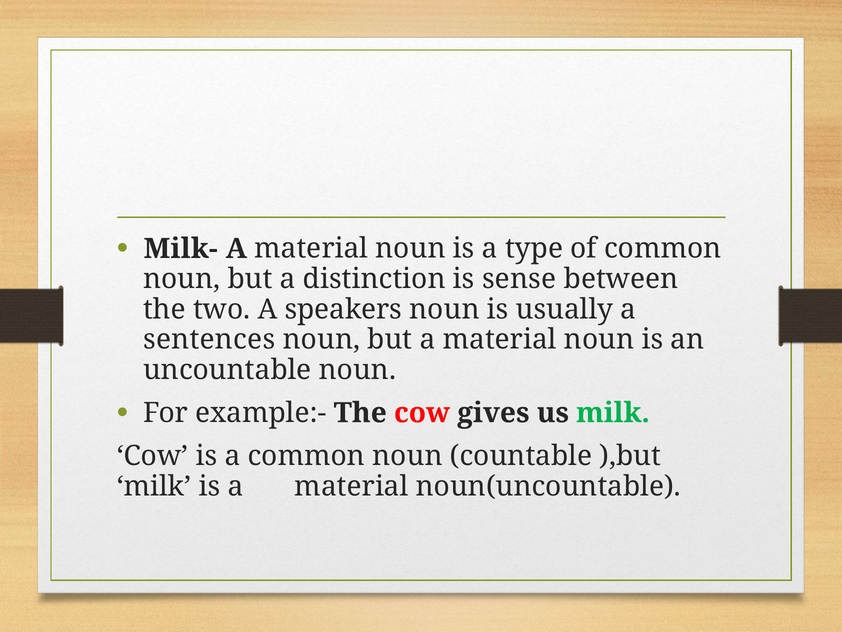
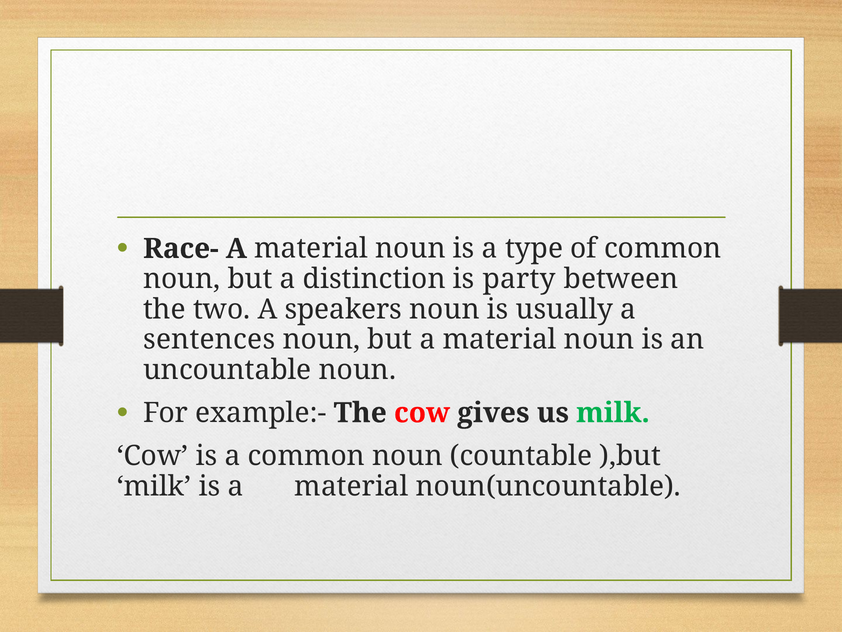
Milk-: Milk- -> Race- (181, 249)
sense: sense -> party (519, 279)
